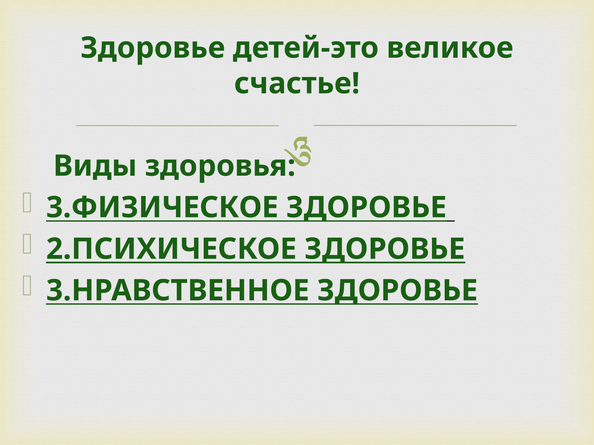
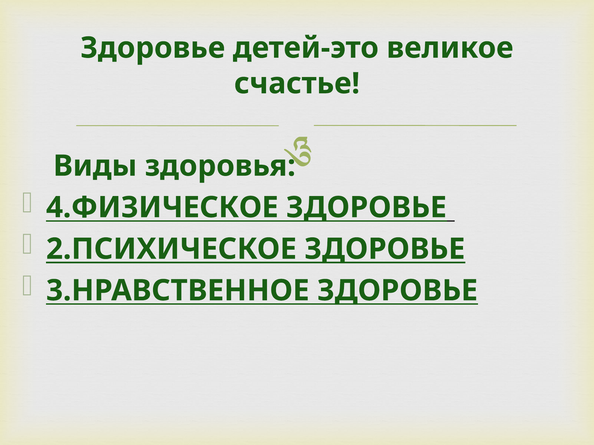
3.ФИЗИЧЕСКОЕ: 3.ФИЗИЧЕСКОЕ -> 4.ФИЗИЧЕСКОЕ (162, 208)
